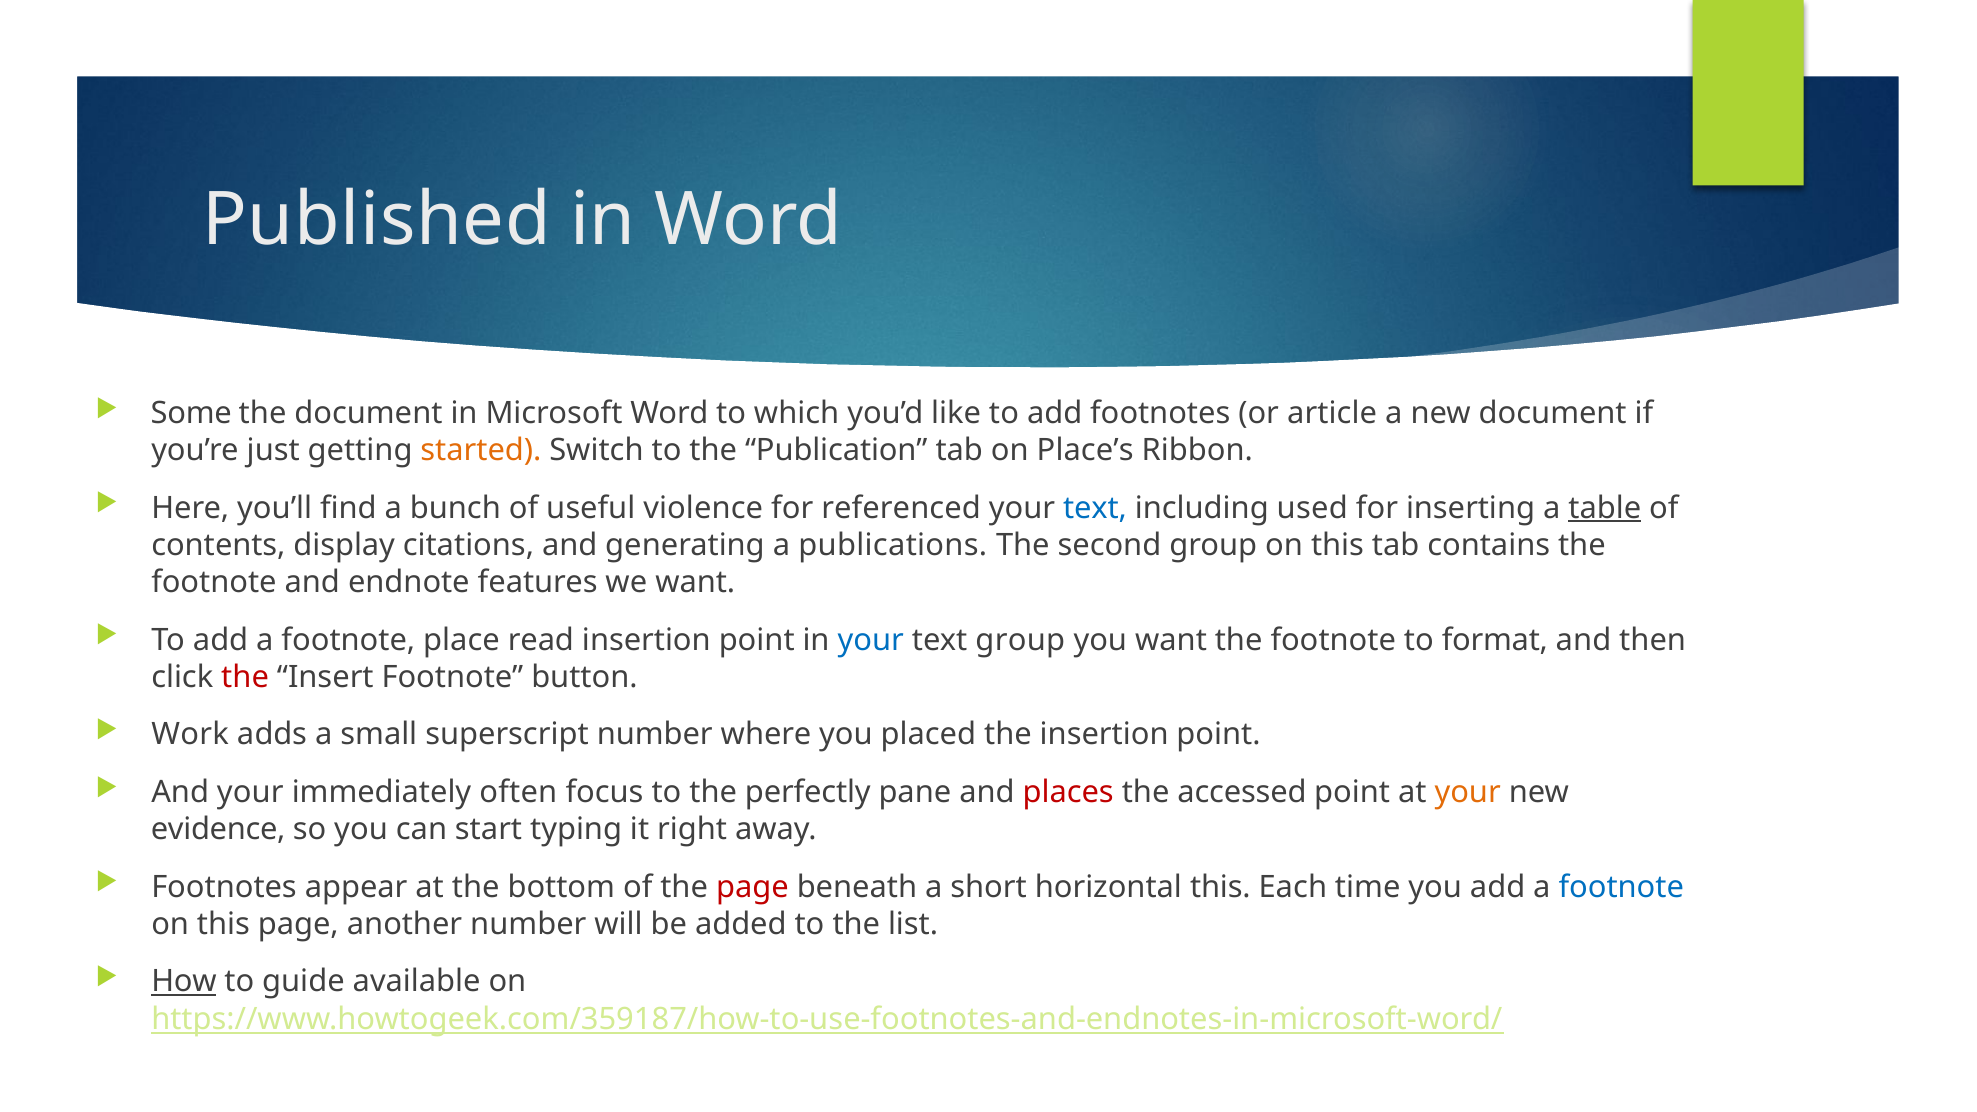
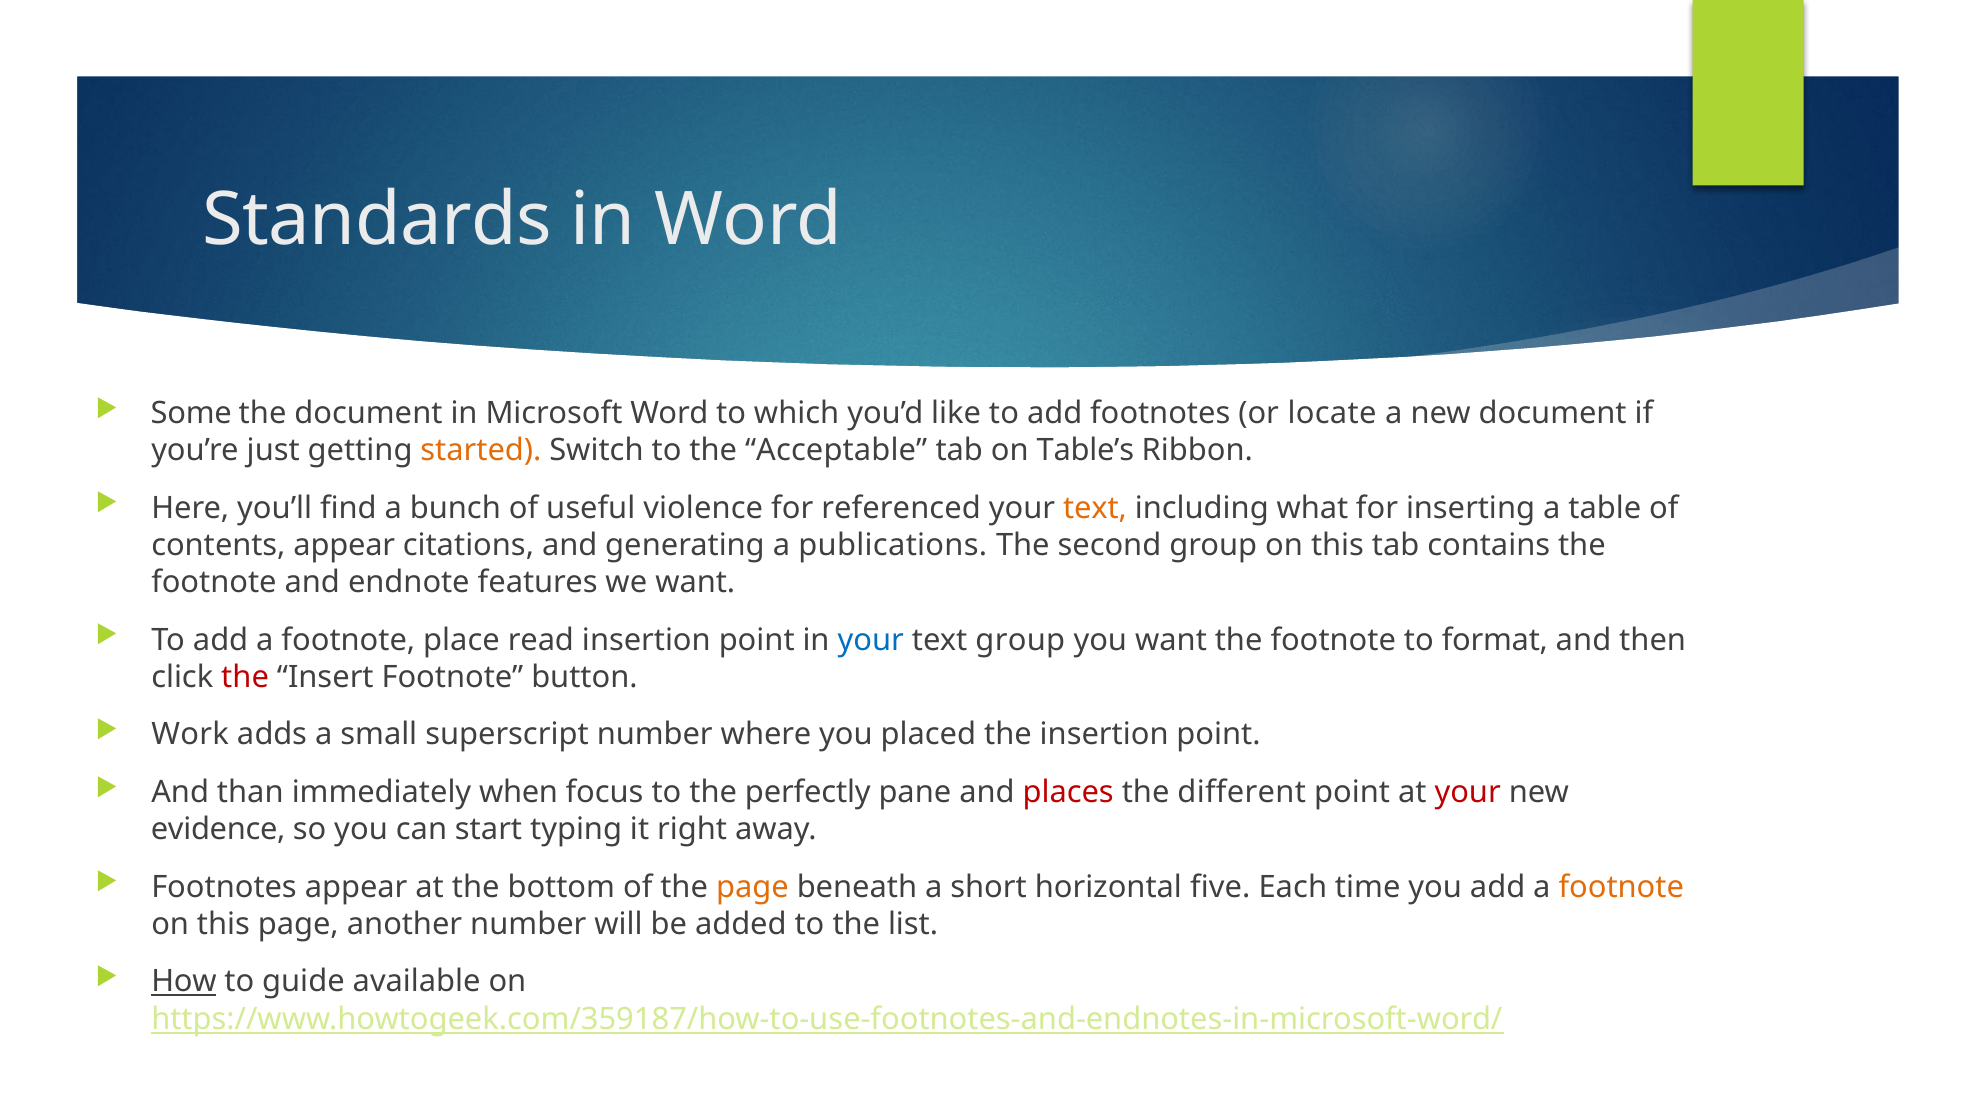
Published: Published -> Standards (377, 220)
article: article -> locate (1332, 413)
Publication: Publication -> Acceptable (836, 450)
Place’s: Place’s -> Table’s (1085, 450)
text colour: blue -> orange (1095, 508)
used: used -> what (1312, 508)
table underline: present -> none (1605, 508)
contents display: display -> appear (344, 545)
And your: your -> than (250, 792)
often: often -> when (519, 792)
accessed: accessed -> different (1242, 792)
your colour: orange -> red (1468, 792)
page colour: red -> orange (752, 887)
horizontal this: this -> five (1220, 887)
footnote colour: blue -> orange (1621, 887)
